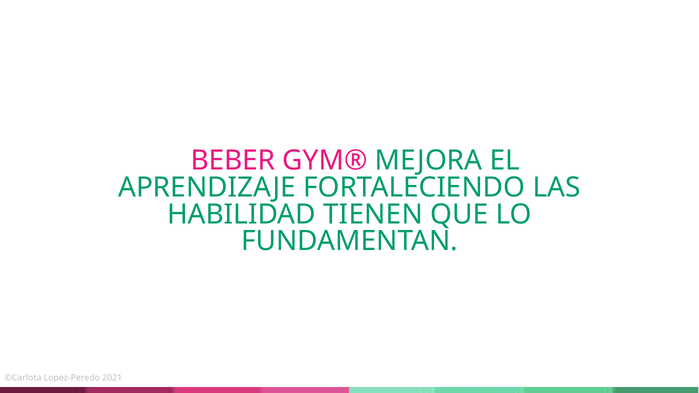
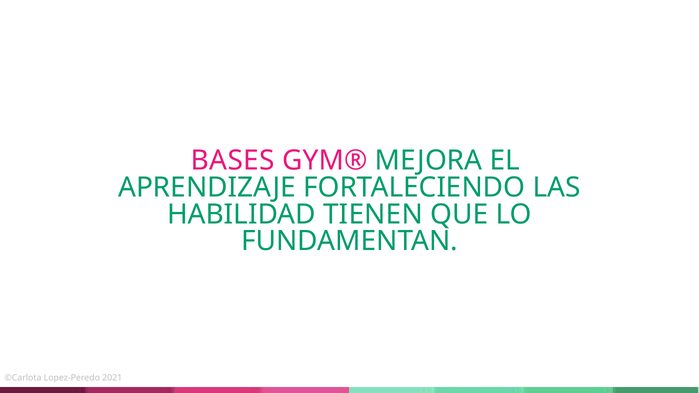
BEBER: BEBER -> BASES (233, 161)
